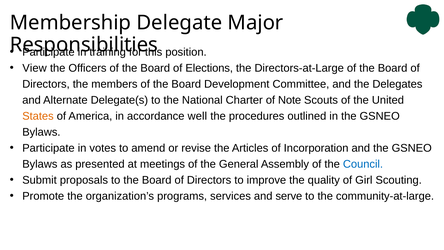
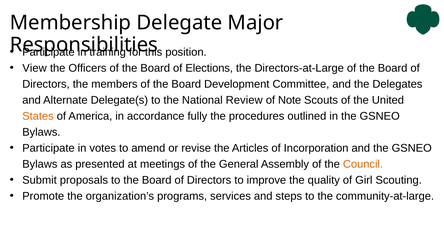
Charter: Charter -> Review (244, 100)
well: well -> fully (197, 116)
Council colour: blue -> orange (363, 164)
serve: serve -> steps (289, 196)
